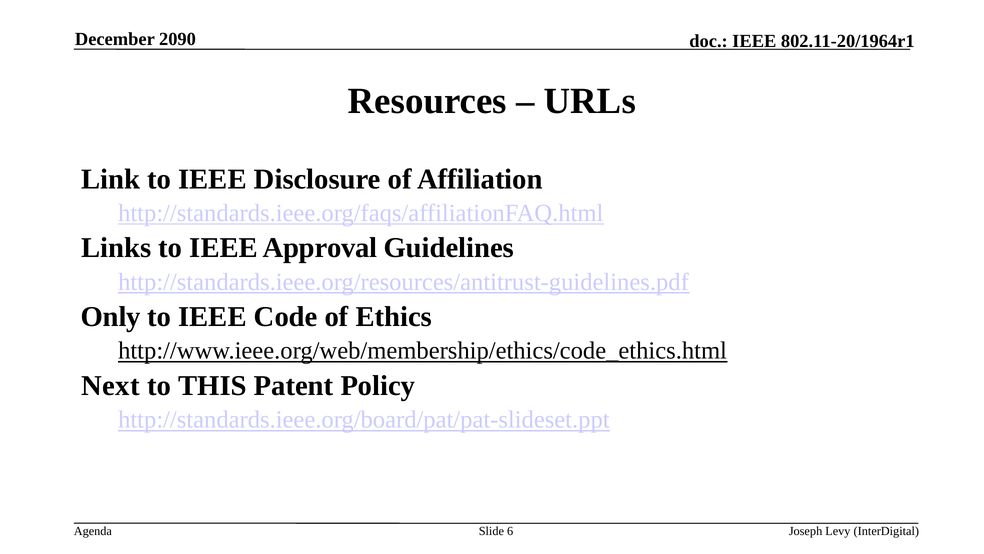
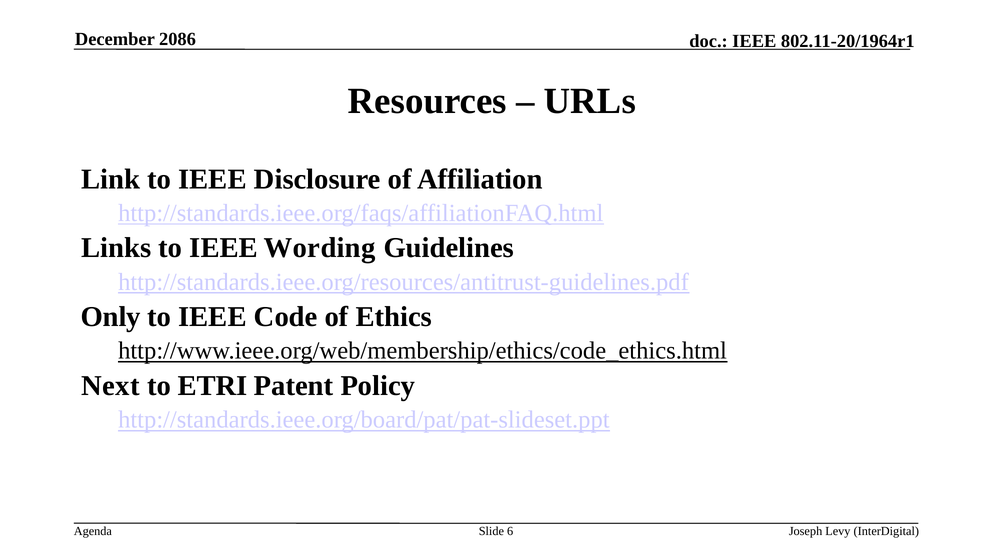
2090: 2090 -> 2086 (178, 39)
Approval: Approval -> Wording (320, 248)
THIS: THIS -> ETRI (213, 385)
